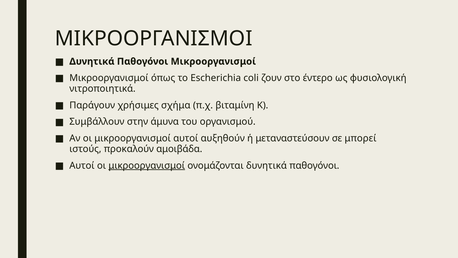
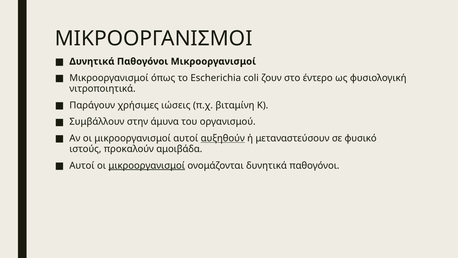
σχήμα: σχήμα -> ιώσεις (176, 105)
αυξηθούν underline: none -> present (223, 138)
μπορεί: μπορεί -> φυσικό (361, 138)
